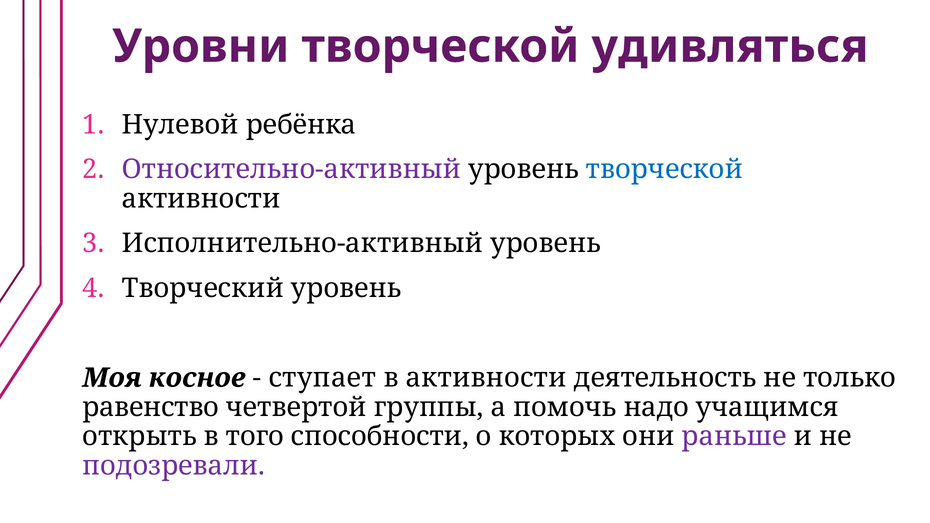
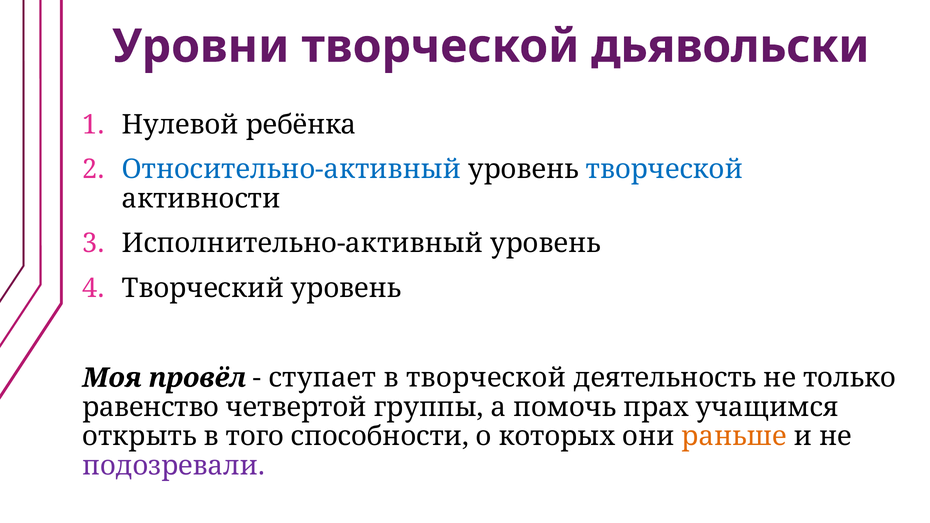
удивляться: удивляться -> дьявольски (730, 46)
Относительно-активный colour: purple -> blue (291, 169)
косное: косное -> провёл (197, 378)
в активности: активности -> творческой (486, 378)
надо: надо -> прах (656, 407)
раньше colour: purple -> orange (734, 437)
